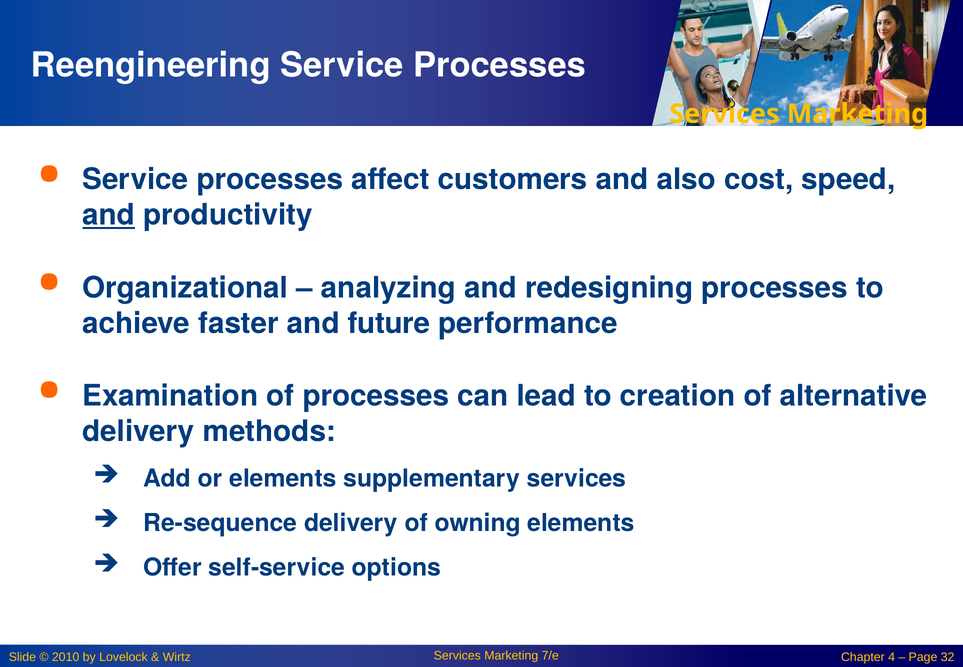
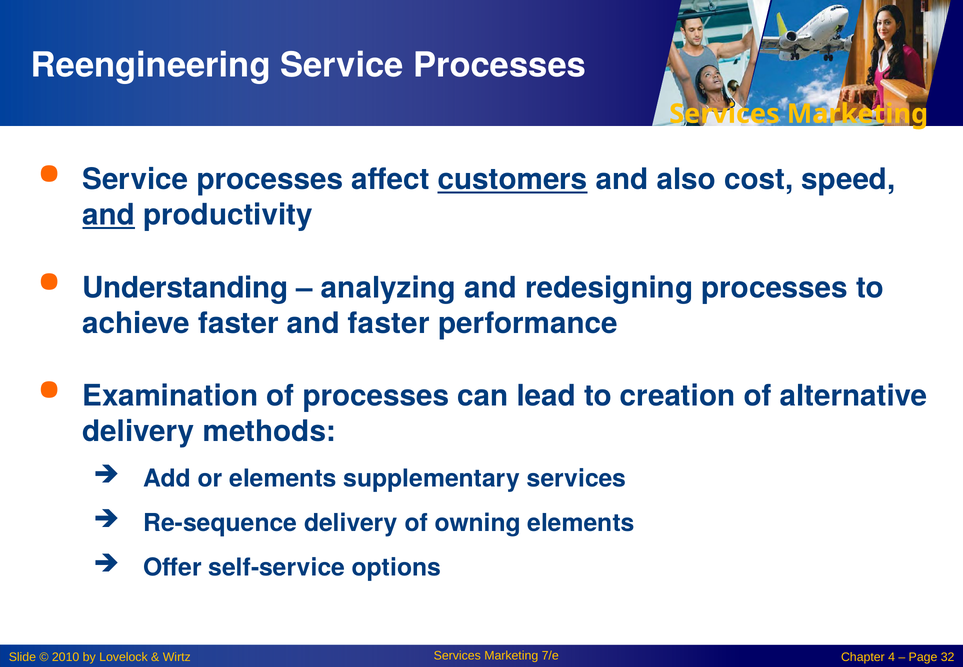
customers underline: none -> present (513, 180)
Organizational: Organizational -> Understanding (185, 288)
and future: future -> faster (389, 323)
